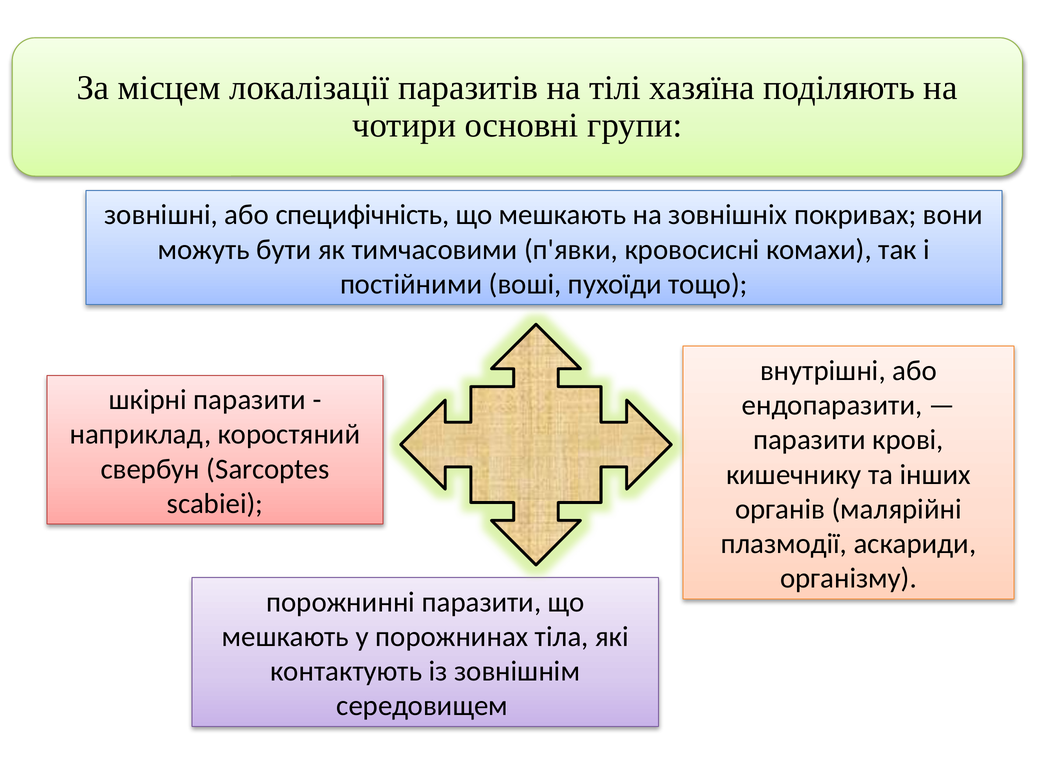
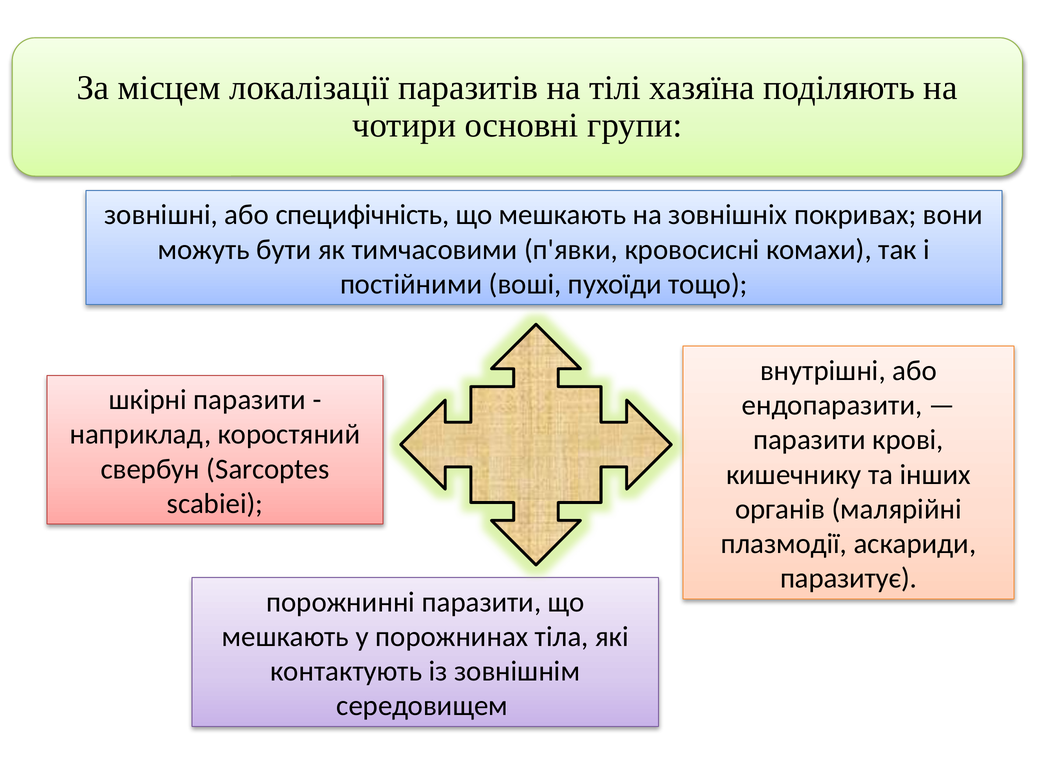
організму: організму -> паразитує (849, 579)
